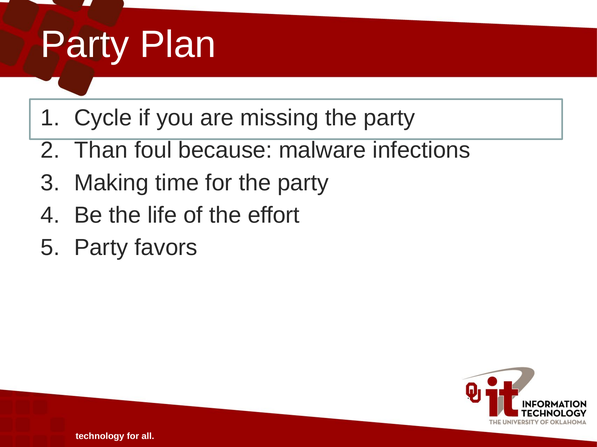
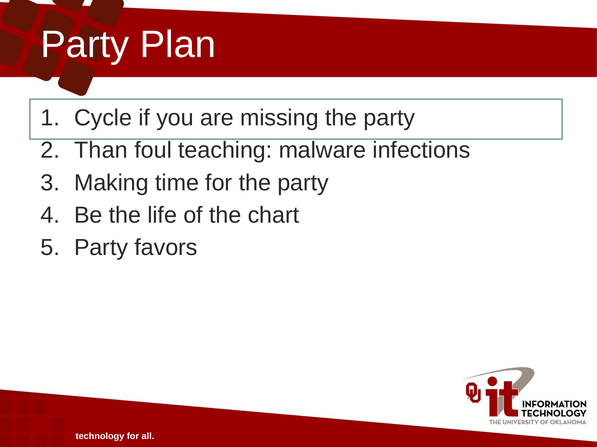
because: because -> teaching (225, 151)
effort: effort -> chart (273, 215)
